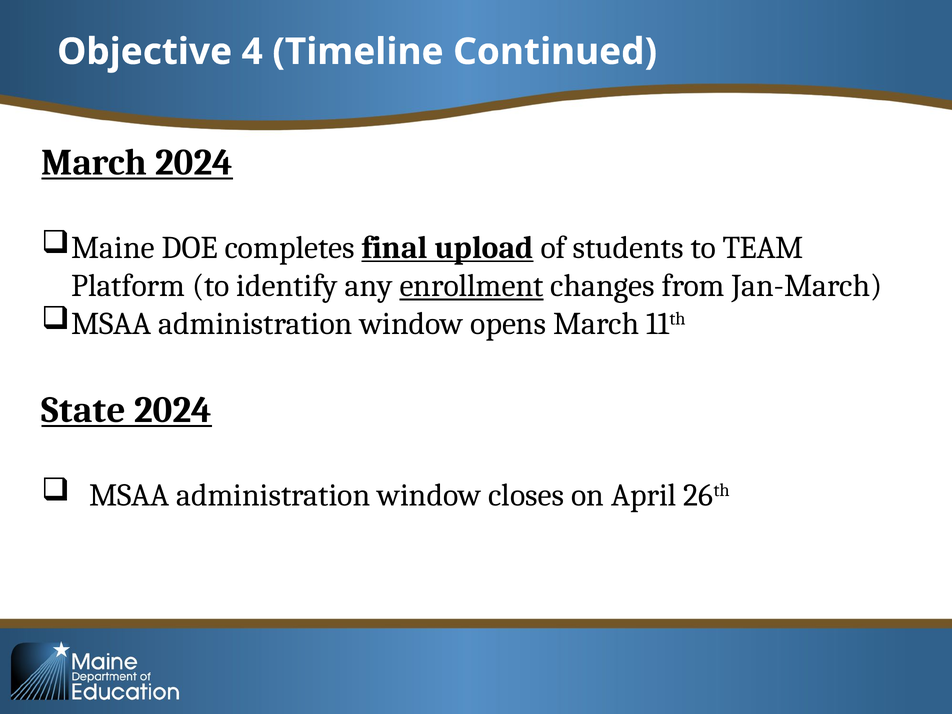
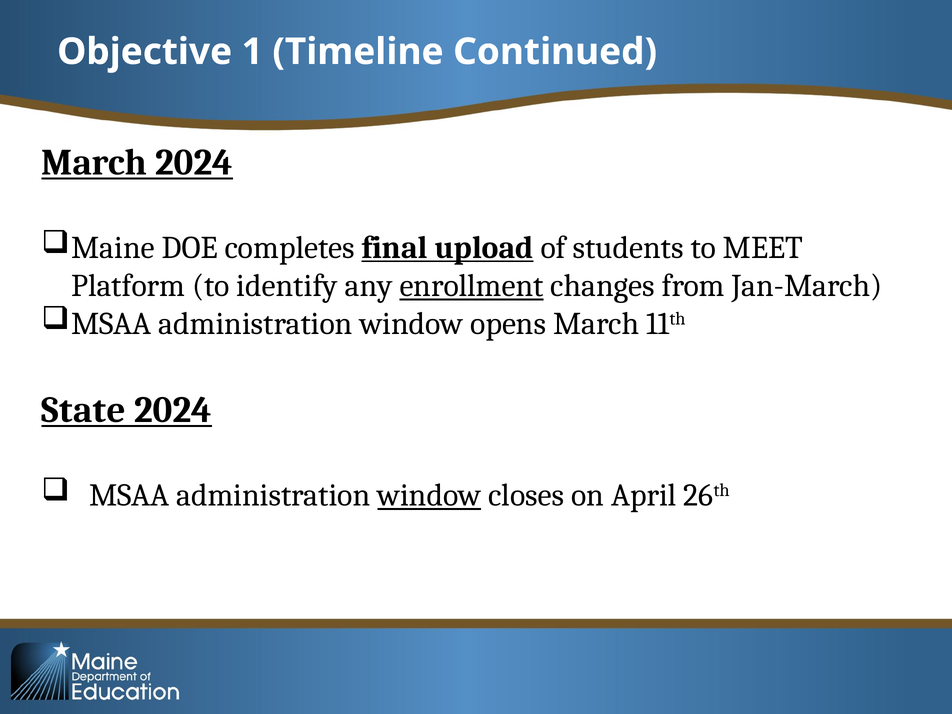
4: 4 -> 1 (252, 52)
TEAM: TEAM -> MEET (763, 248)
window underline: none -> present (429, 495)
